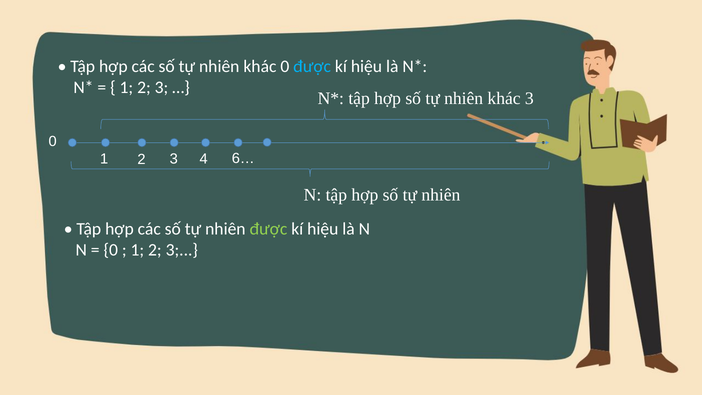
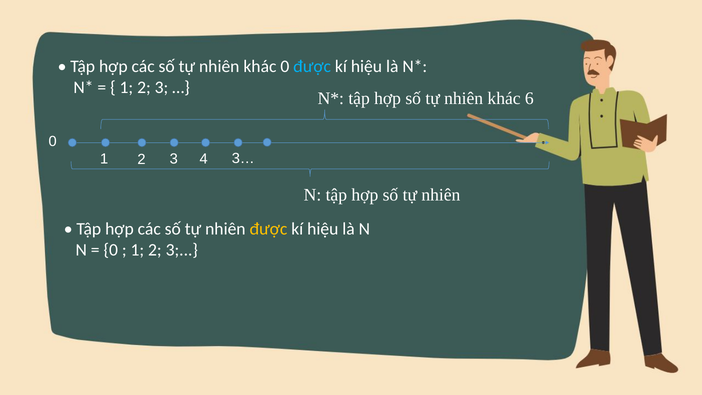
khác 3: 3 -> 6 (529, 99)
6…: 6… -> 3… (243, 158)
được colour: light green -> yellow (268, 229)
